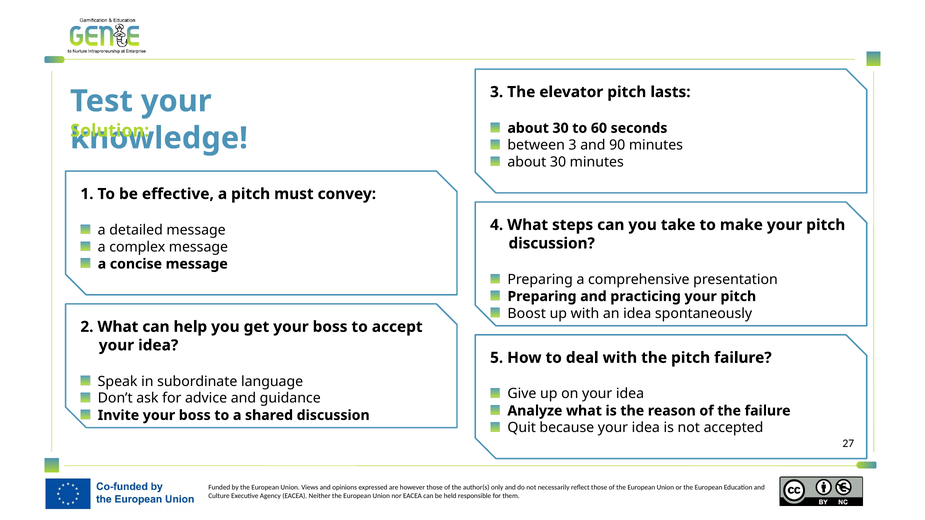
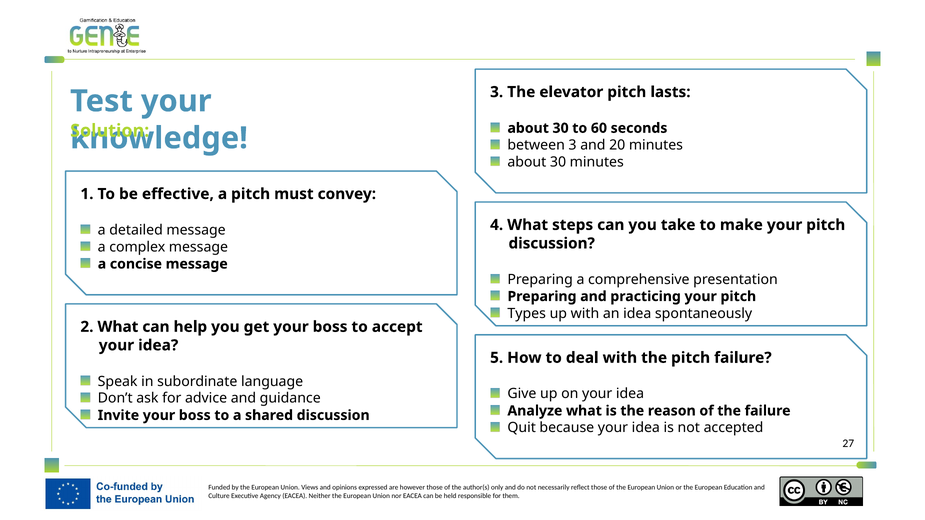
90: 90 -> 20 (617, 145)
Boost: Boost -> Types (527, 314)
